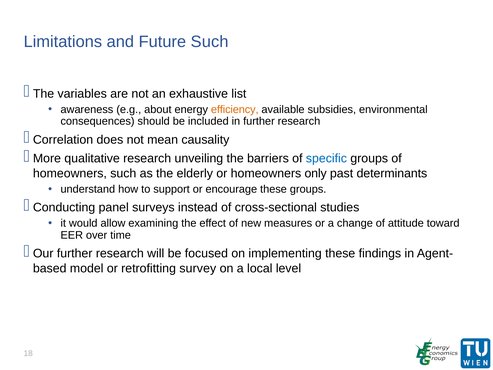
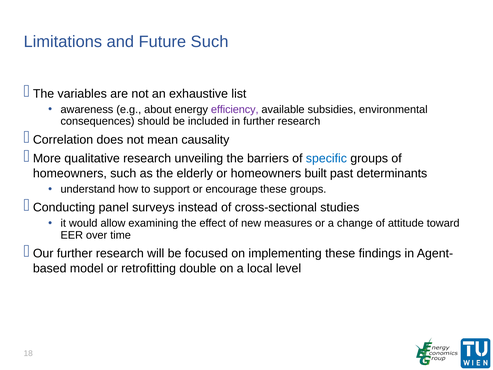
efficiency colour: orange -> purple (235, 109)
only: only -> built (316, 173)
survey: survey -> double (198, 268)
